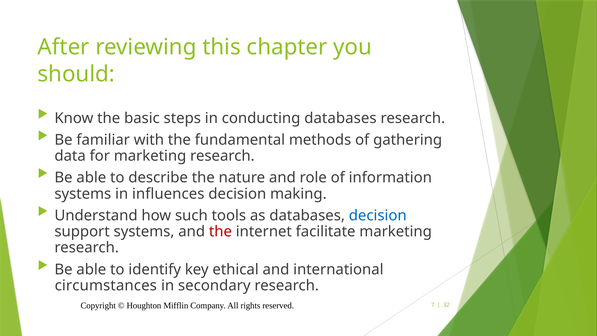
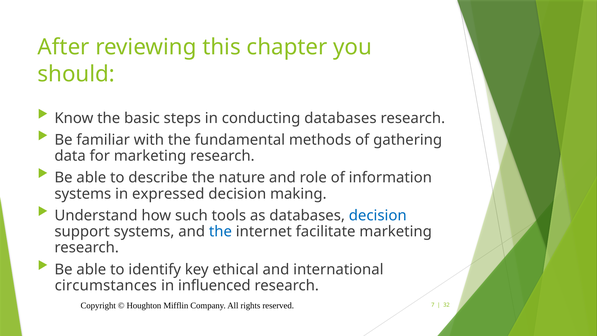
influences: influences -> expressed (168, 194)
the colour: red -> blue (220, 231)
secondary: secondary -> influenced (214, 285)
